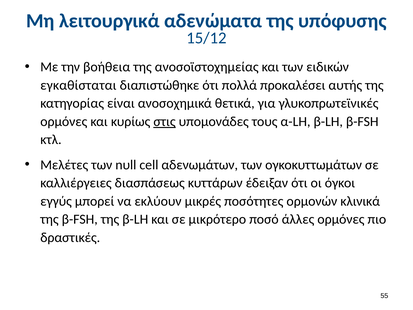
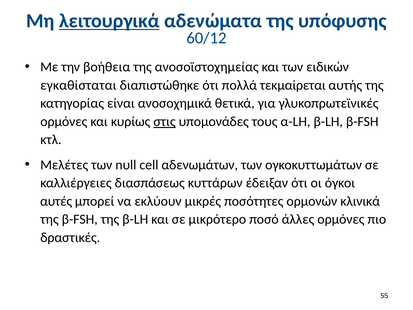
λειτουργικά underline: none -> present (109, 21)
15/12: 15/12 -> 60/12 (206, 38)
προκαλέσει: προκαλέσει -> τεκμαίρεται (293, 85)
εγγύς: εγγύς -> αυτές (56, 201)
